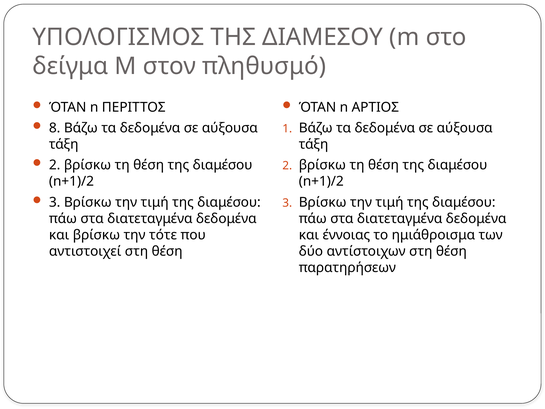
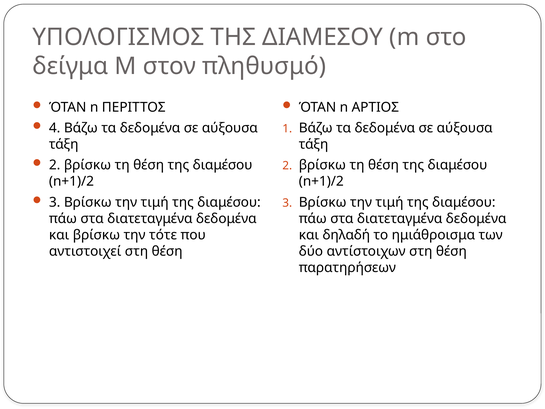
8: 8 -> 4 (55, 128)
έννοιας: έννοιας -> δηλαδή (346, 235)
